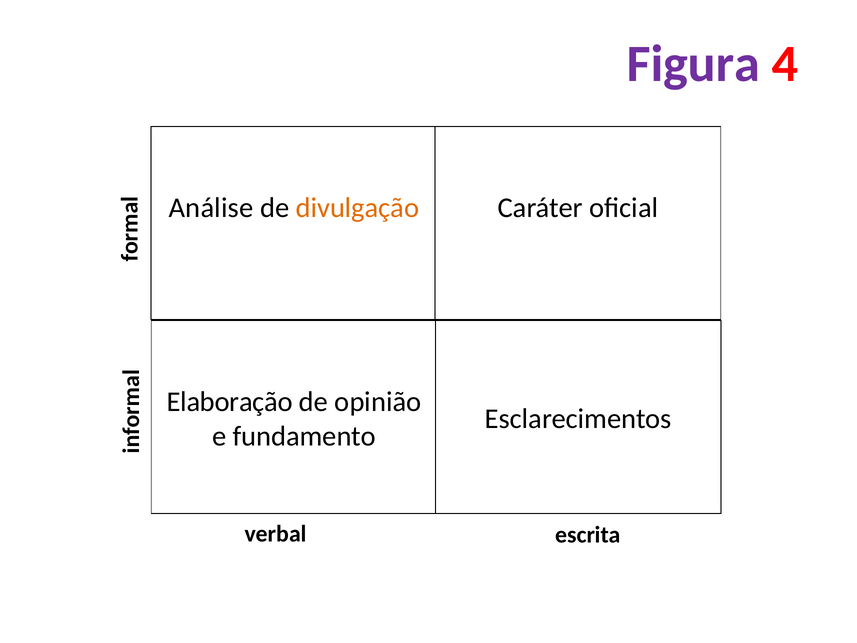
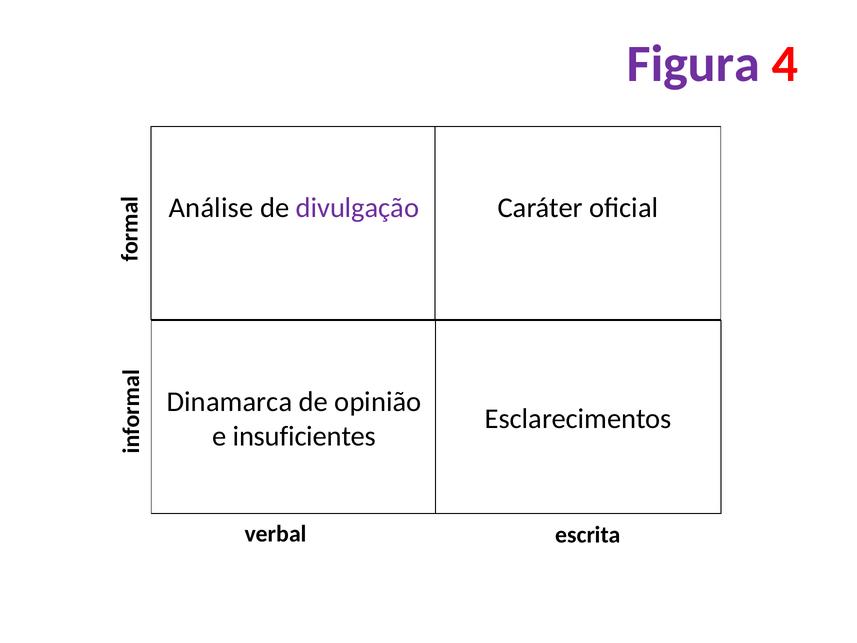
divulgação colour: orange -> purple (357, 208)
Elaboração: Elaboração -> Dinamarca (229, 402)
fundamento: fundamento -> insuficientes (304, 436)
